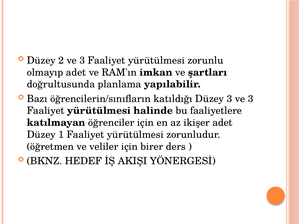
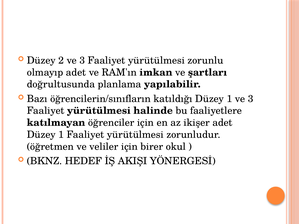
katıldığı Düzey 3: 3 -> 1 (229, 99)
ders: ders -> okul (176, 147)
